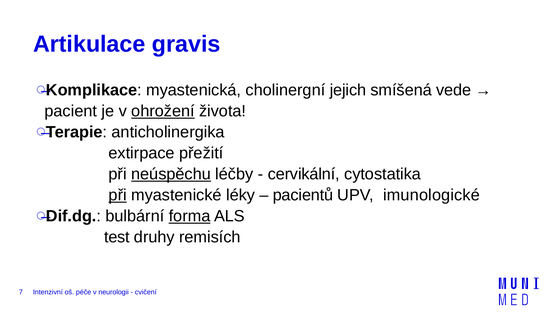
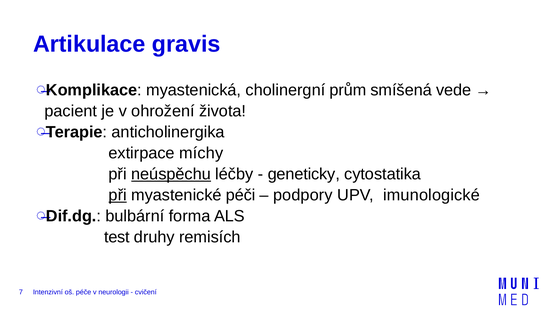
jejich: jejich -> prům (348, 90)
ohrožení underline: present -> none (163, 111)
přežití: přežití -> míchy (201, 153)
cervikální: cervikální -> geneticky (304, 174)
léky: léky -> péči (241, 195)
pacientů: pacientů -> podpory (303, 195)
forma underline: present -> none (190, 216)
